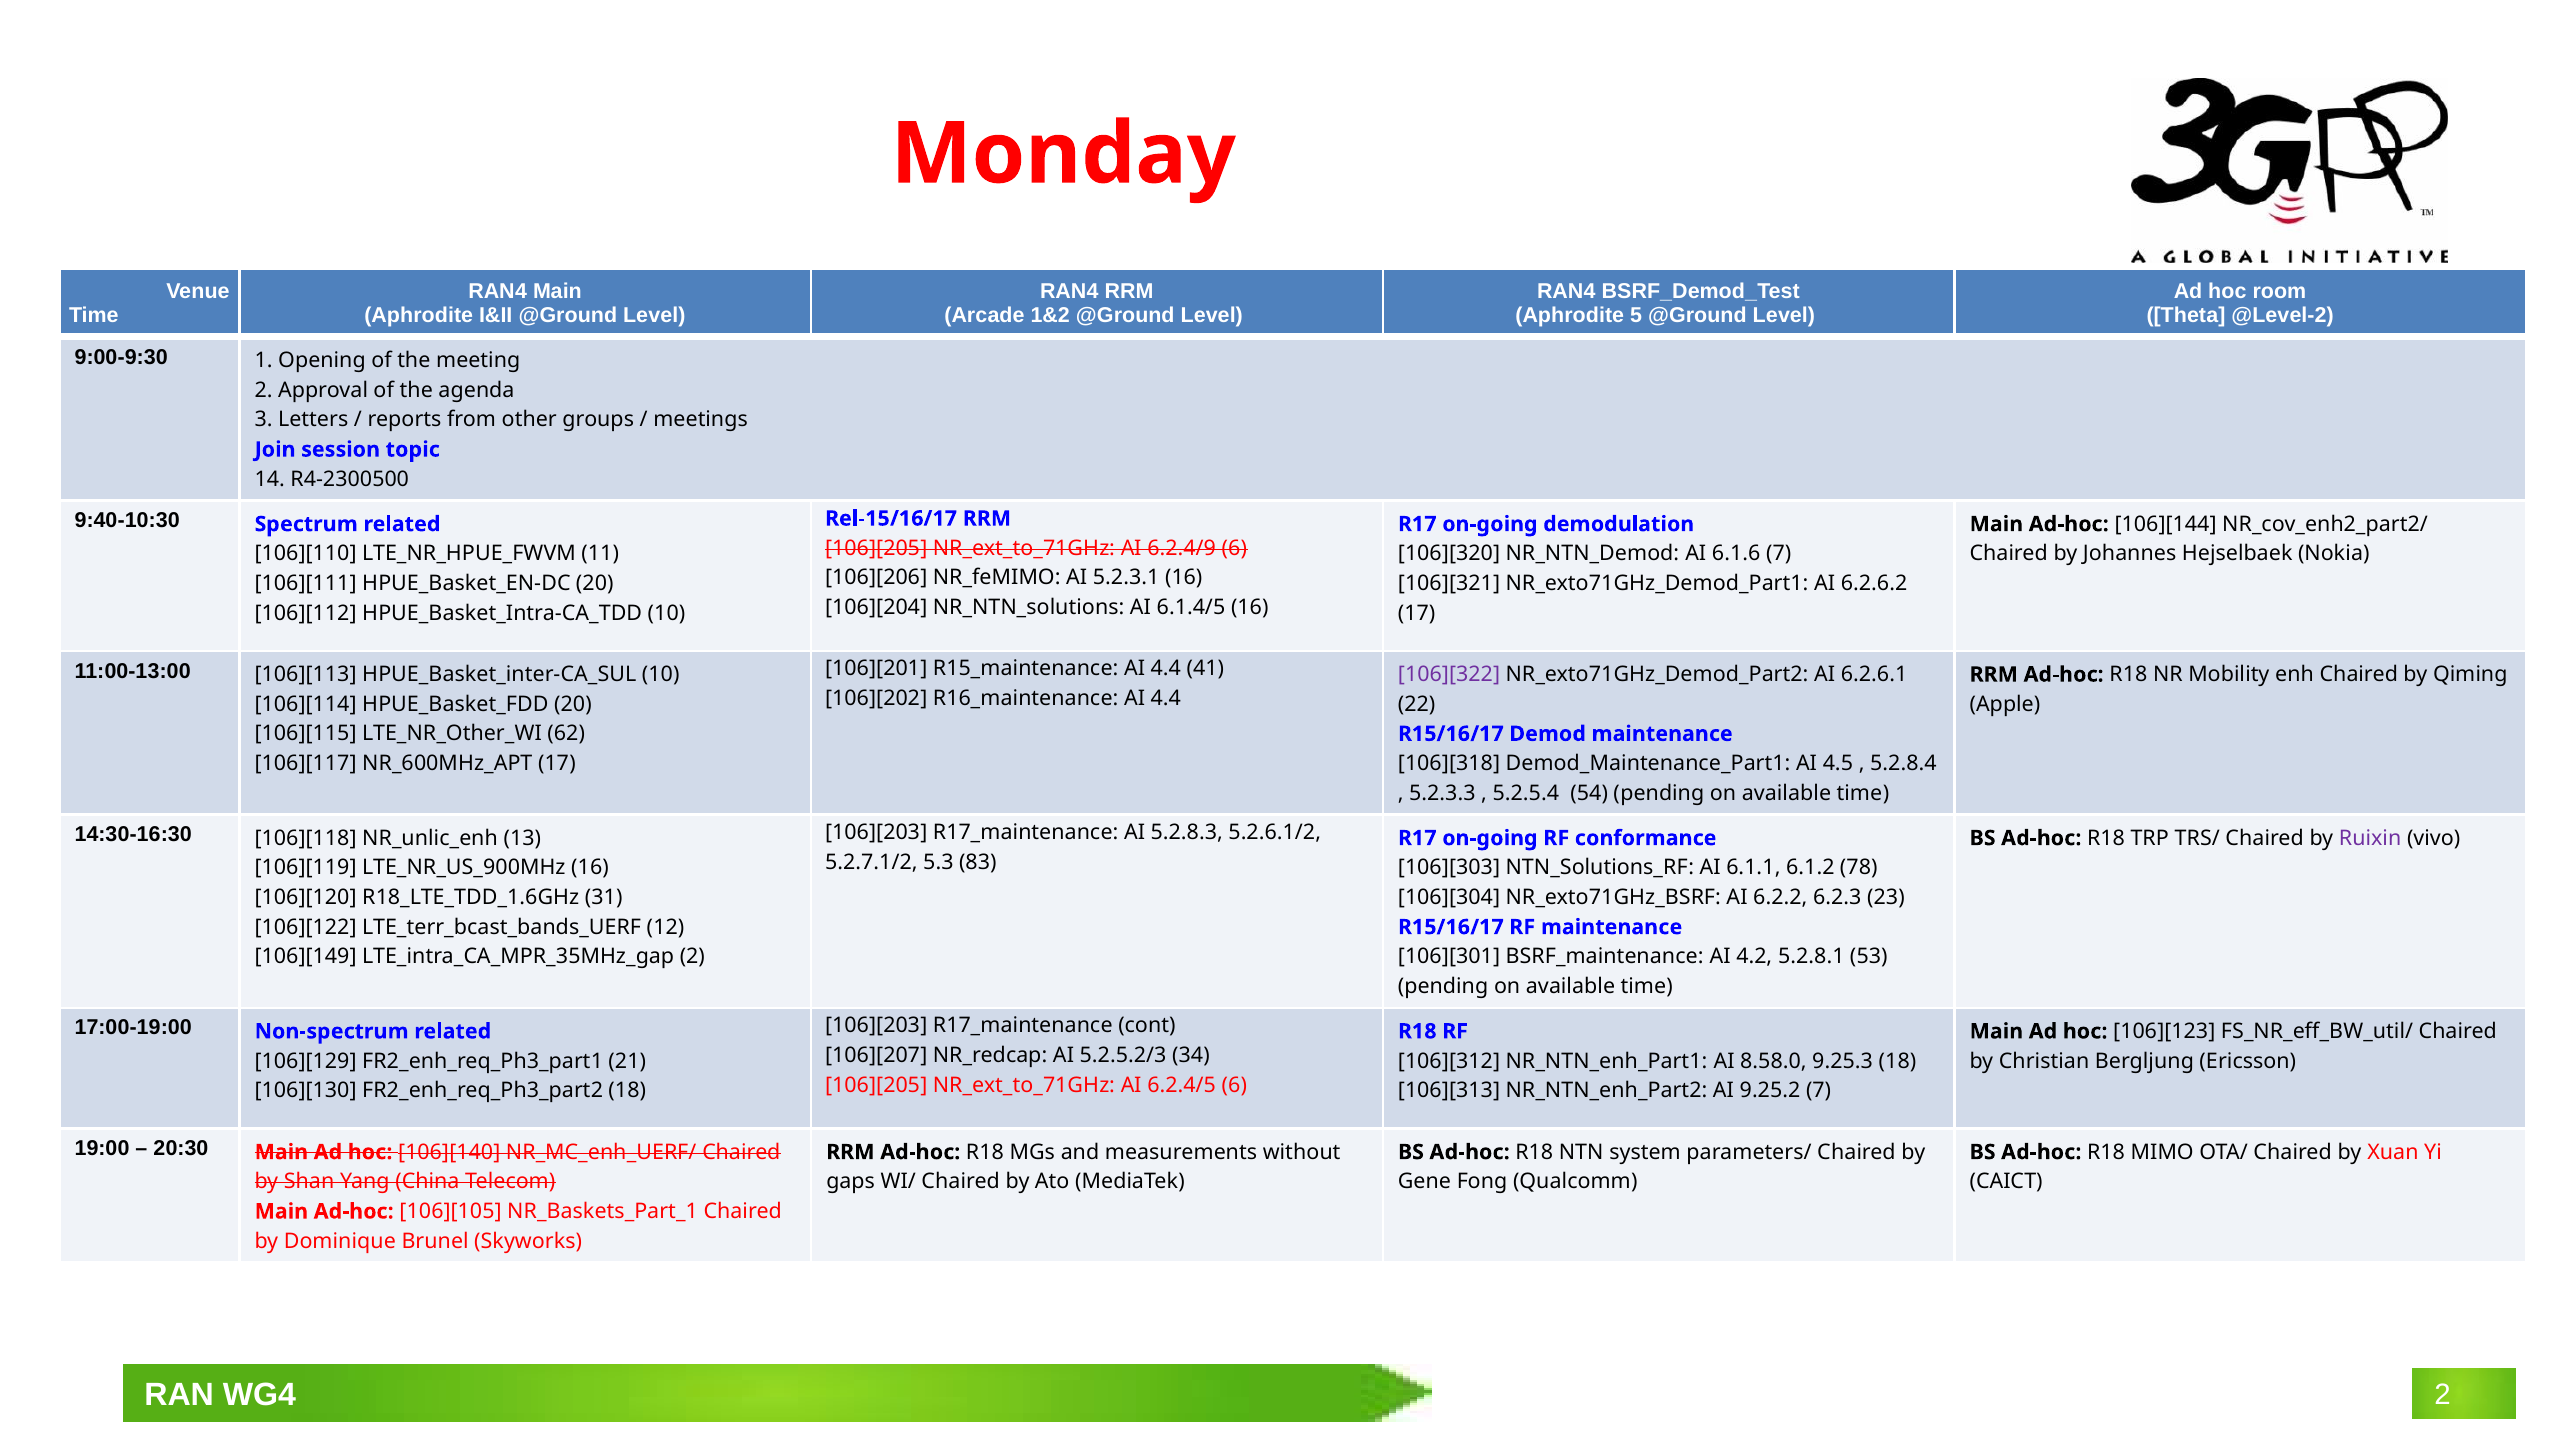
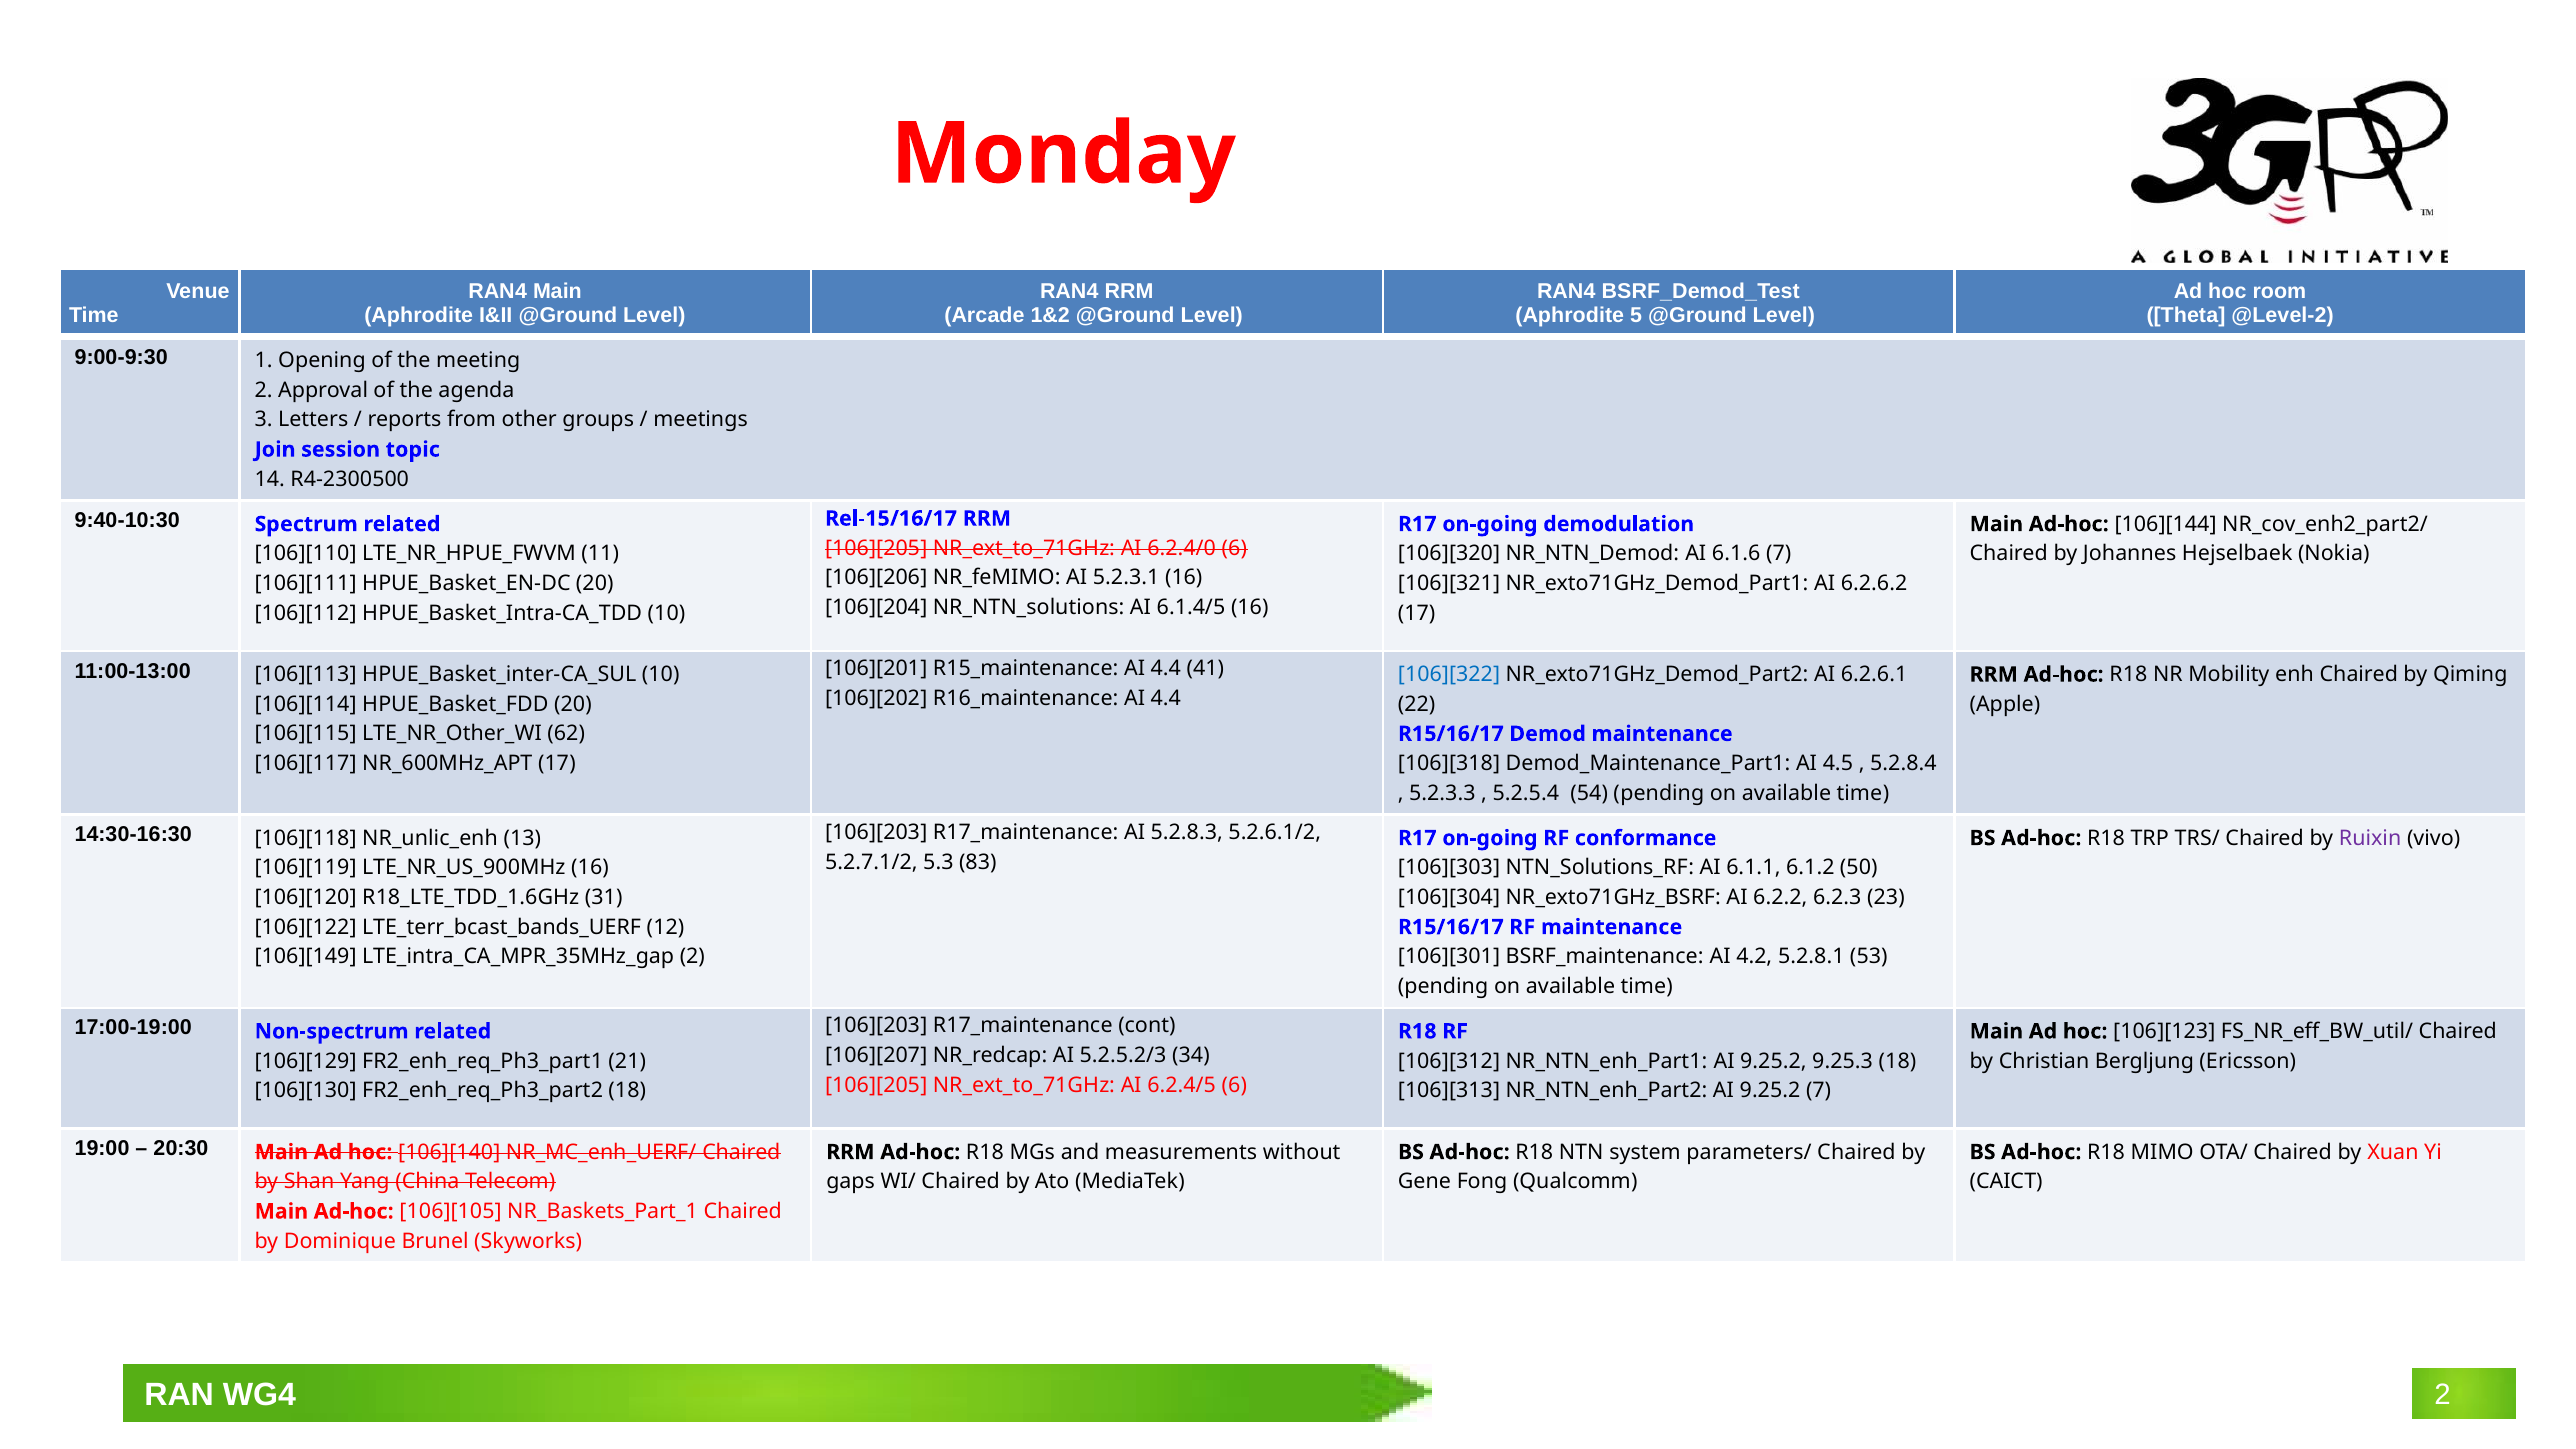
6.2.4/9: 6.2.4/9 -> 6.2.4/0 (1182, 548)
106][322 colour: purple -> blue (1449, 675)
78: 78 -> 50 (1859, 868)
8.58.0: 8.58.0 -> 9.25.2 (1773, 1061)
